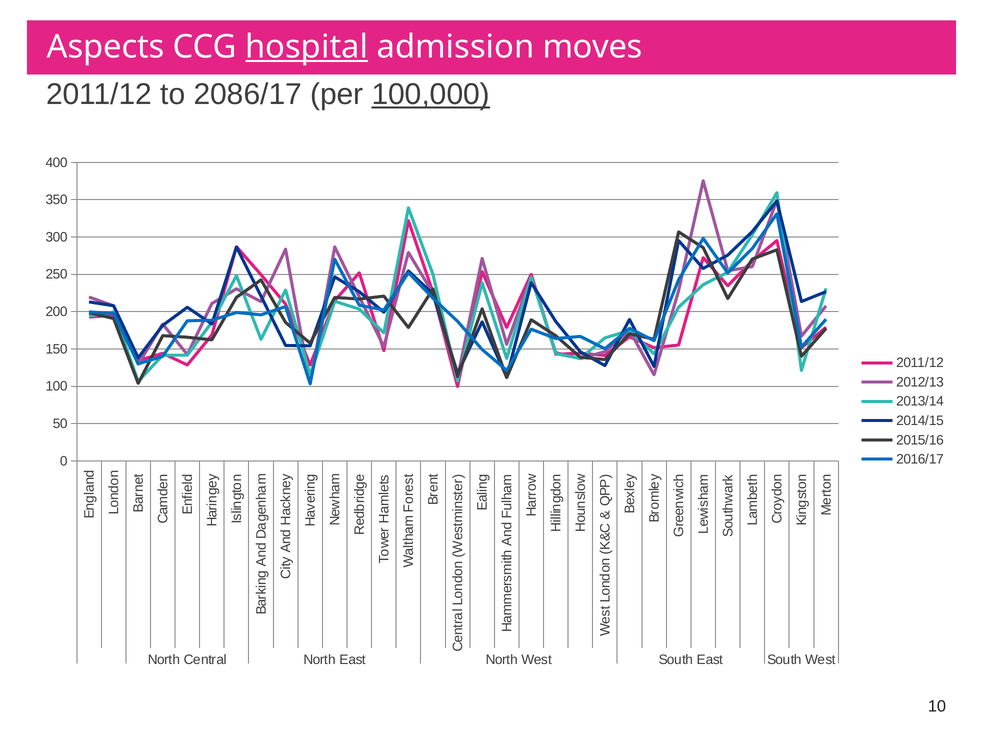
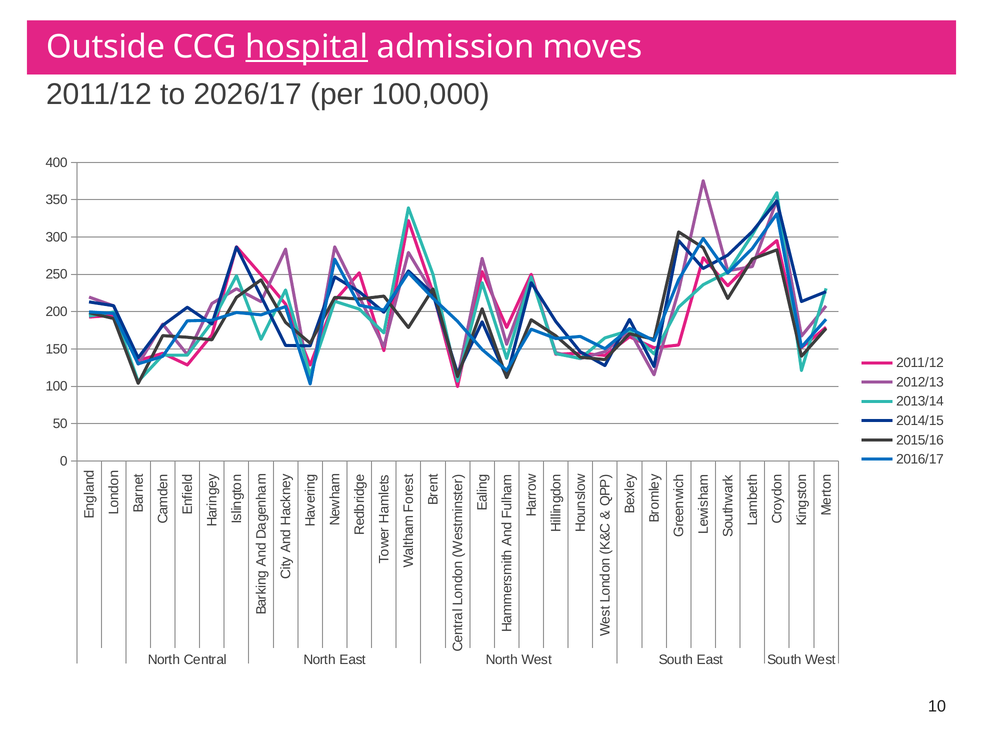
Aspects: Aspects -> Outside (106, 47)
2086/17: 2086/17 -> 2026/17 (248, 95)
100,000 underline: present -> none (431, 95)
